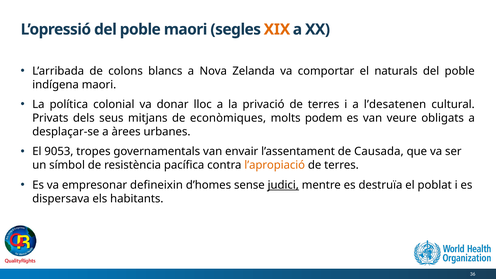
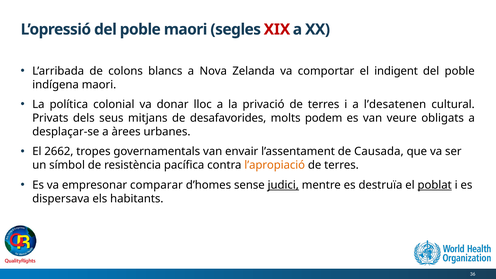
XIX colour: orange -> red (277, 29)
naturals: naturals -> indigent (396, 71)
econòmiques: econòmiques -> desafavorides (228, 118)
9053: 9053 -> 2662 (59, 152)
defineixin: defineixin -> comparar (156, 185)
poblat underline: none -> present (435, 185)
